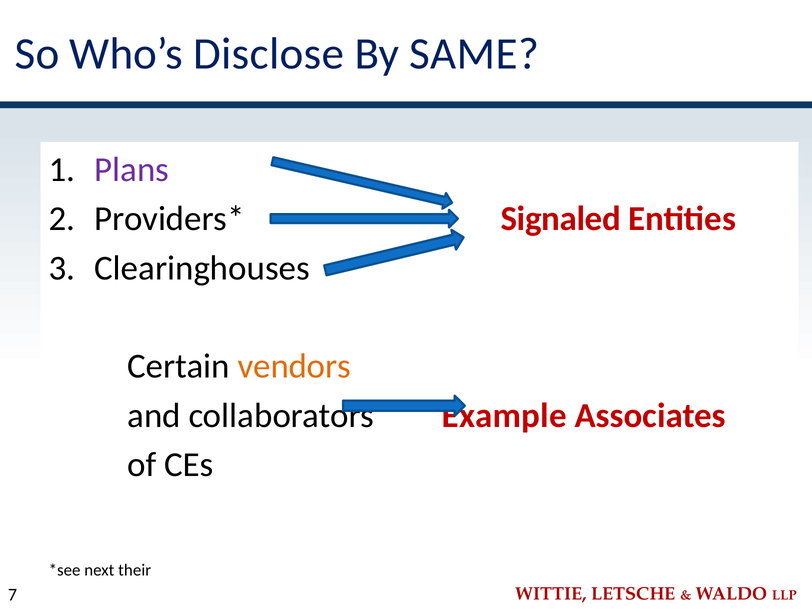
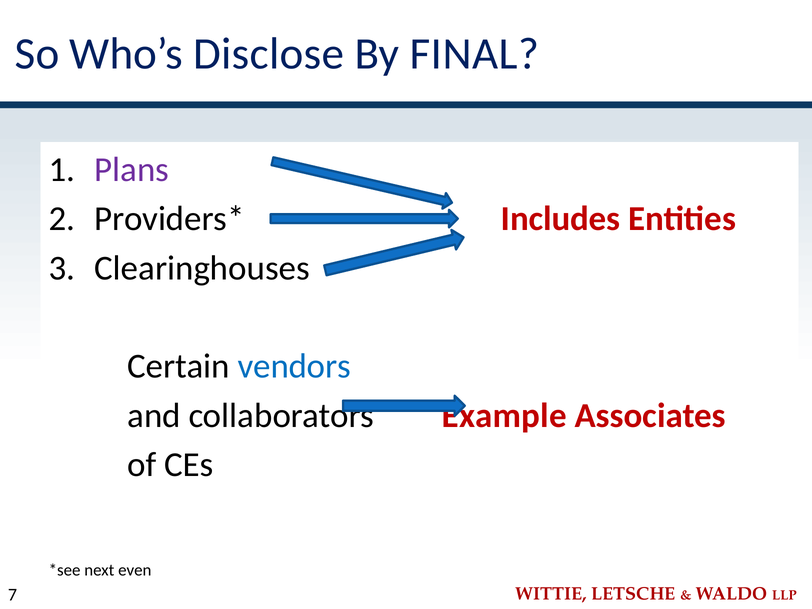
SAME: SAME -> FINAL (474, 54)
Signaled: Signaled -> Includes (561, 219)
vendors colour: orange -> blue (294, 366)
their: their -> even (135, 570)
